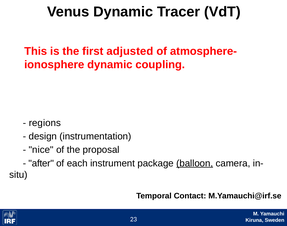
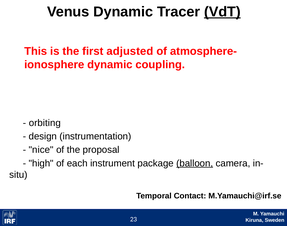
VdT underline: none -> present (222, 12)
regions: regions -> orbiting (45, 123)
after: after -> high (41, 163)
